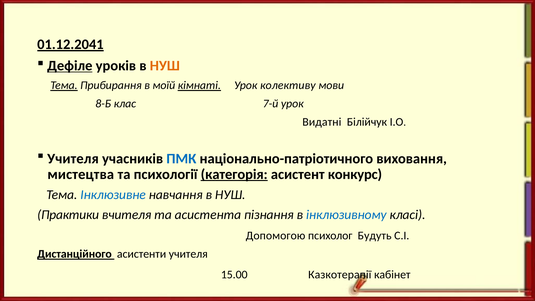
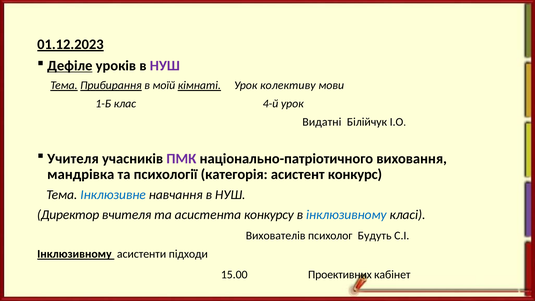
01.12.2041: 01.12.2041 -> 01.12.2023 (70, 44)
НУШ colour: orange -> purple (165, 66)
Прибирання underline: none -> present (111, 85)
8-Б: 8-Б -> 1-Б (103, 104)
7-й: 7-й -> 4-й (271, 104)
ПМК colour: blue -> purple (181, 159)
мистецтва: мистецтва -> мандрівка (81, 174)
категорія underline: present -> none (234, 174)
Практики: Практики -> Директор (68, 215)
пізнання: пізнання -> конкурсу (269, 215)
Допомогою: Допомогою -> Вихователів (276, 235)
Дистанційного: Дистанційного -> Інклюзивному (74, 254)
асистенти учителя: учителя -> підходи (188, 254)
Казкотерапії: Казкотерапії -> Проективних (340, 275)
